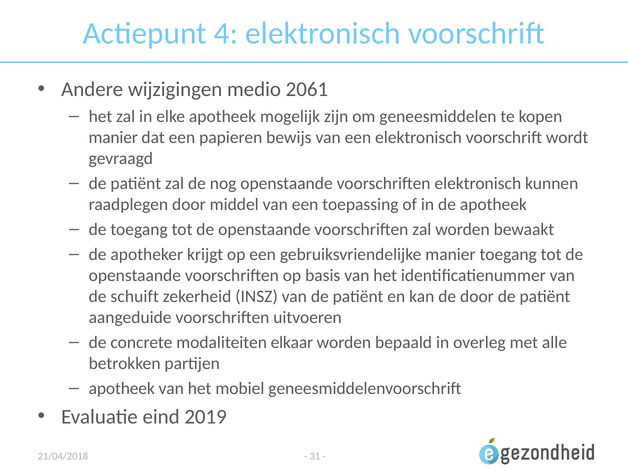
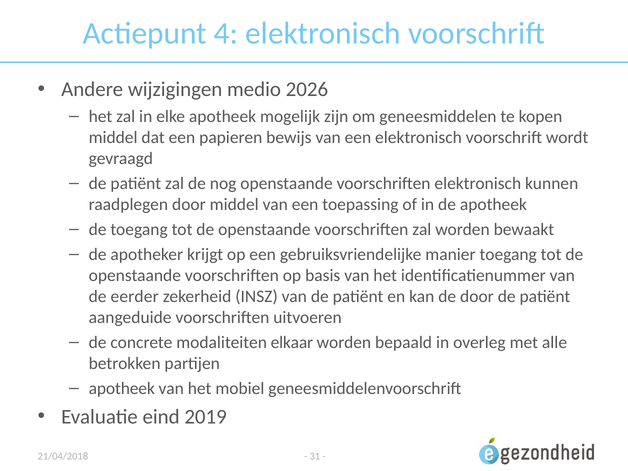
2061: 2061 -> 2026 (307, 89)
manier: manier -> middel (113, 137)
schuift: schuift -> eerder (135, 296)
